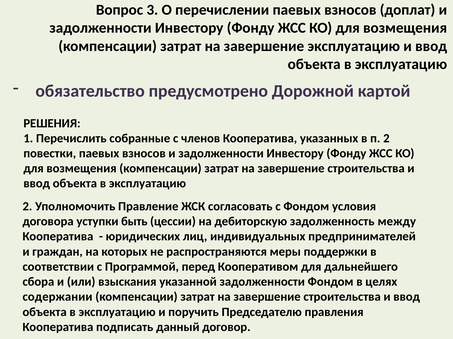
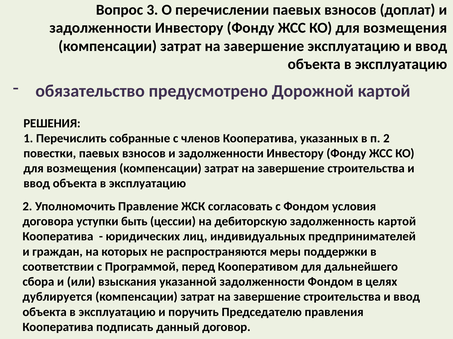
задолженность между: между -> картой (397, 222)
содержании: содержании -> дублируется (57, 297)
